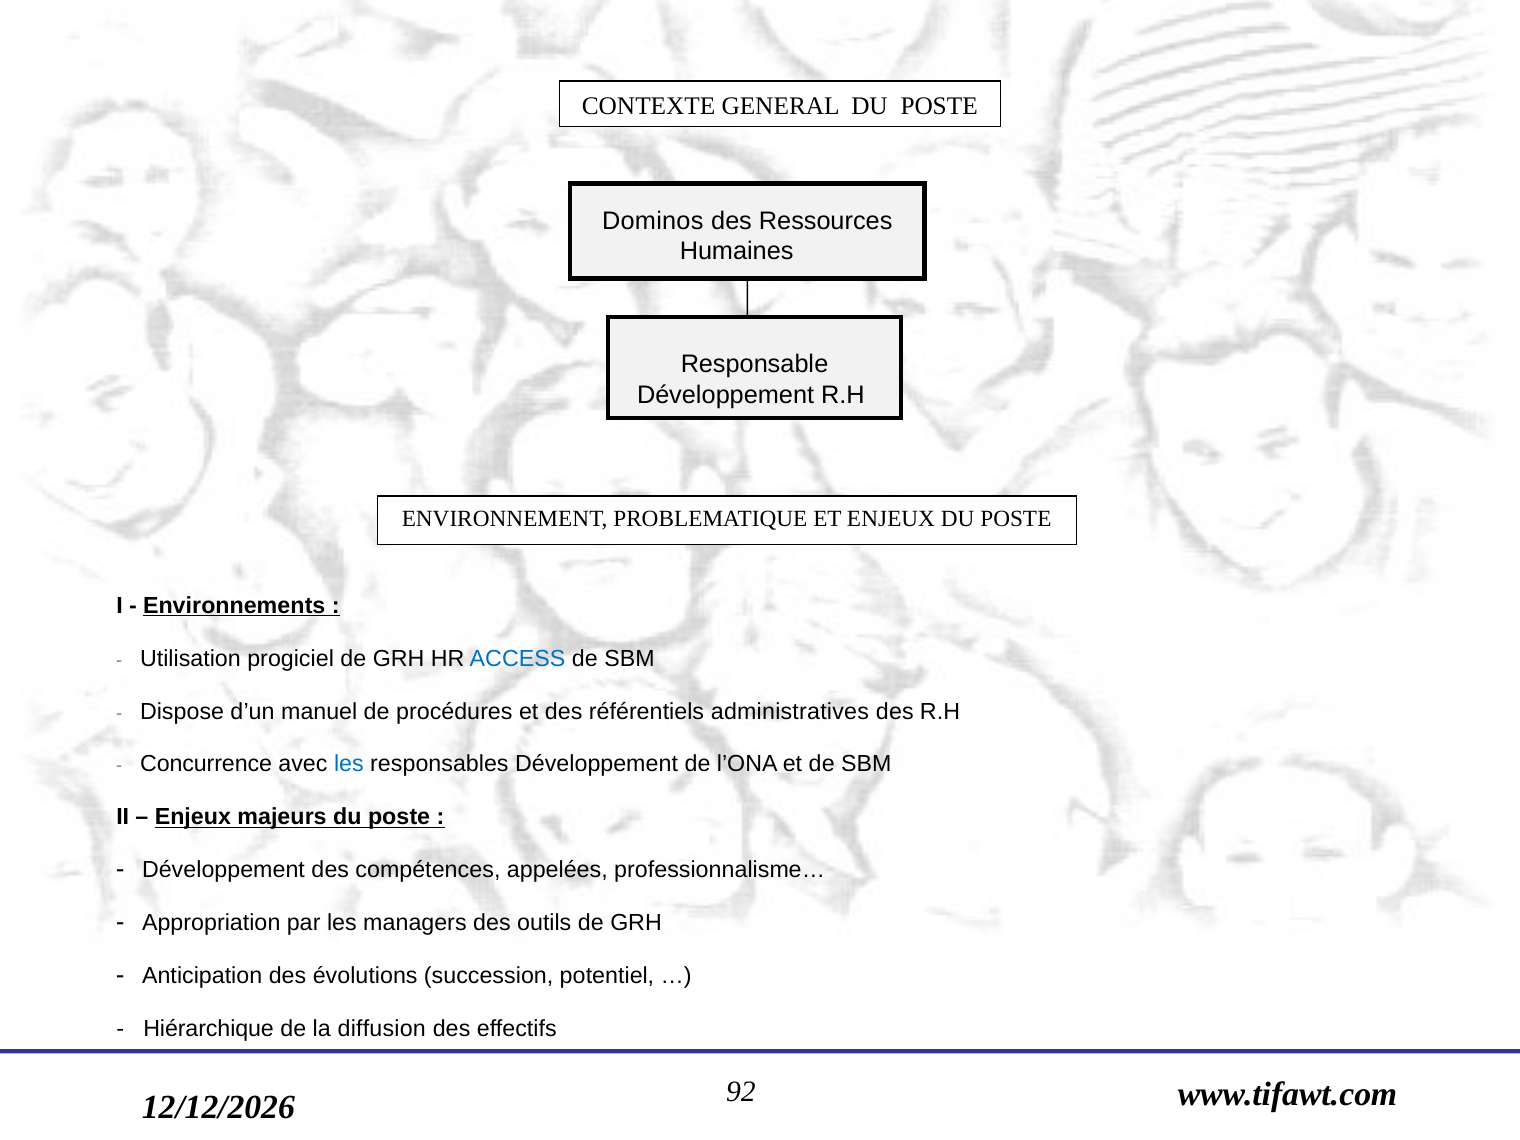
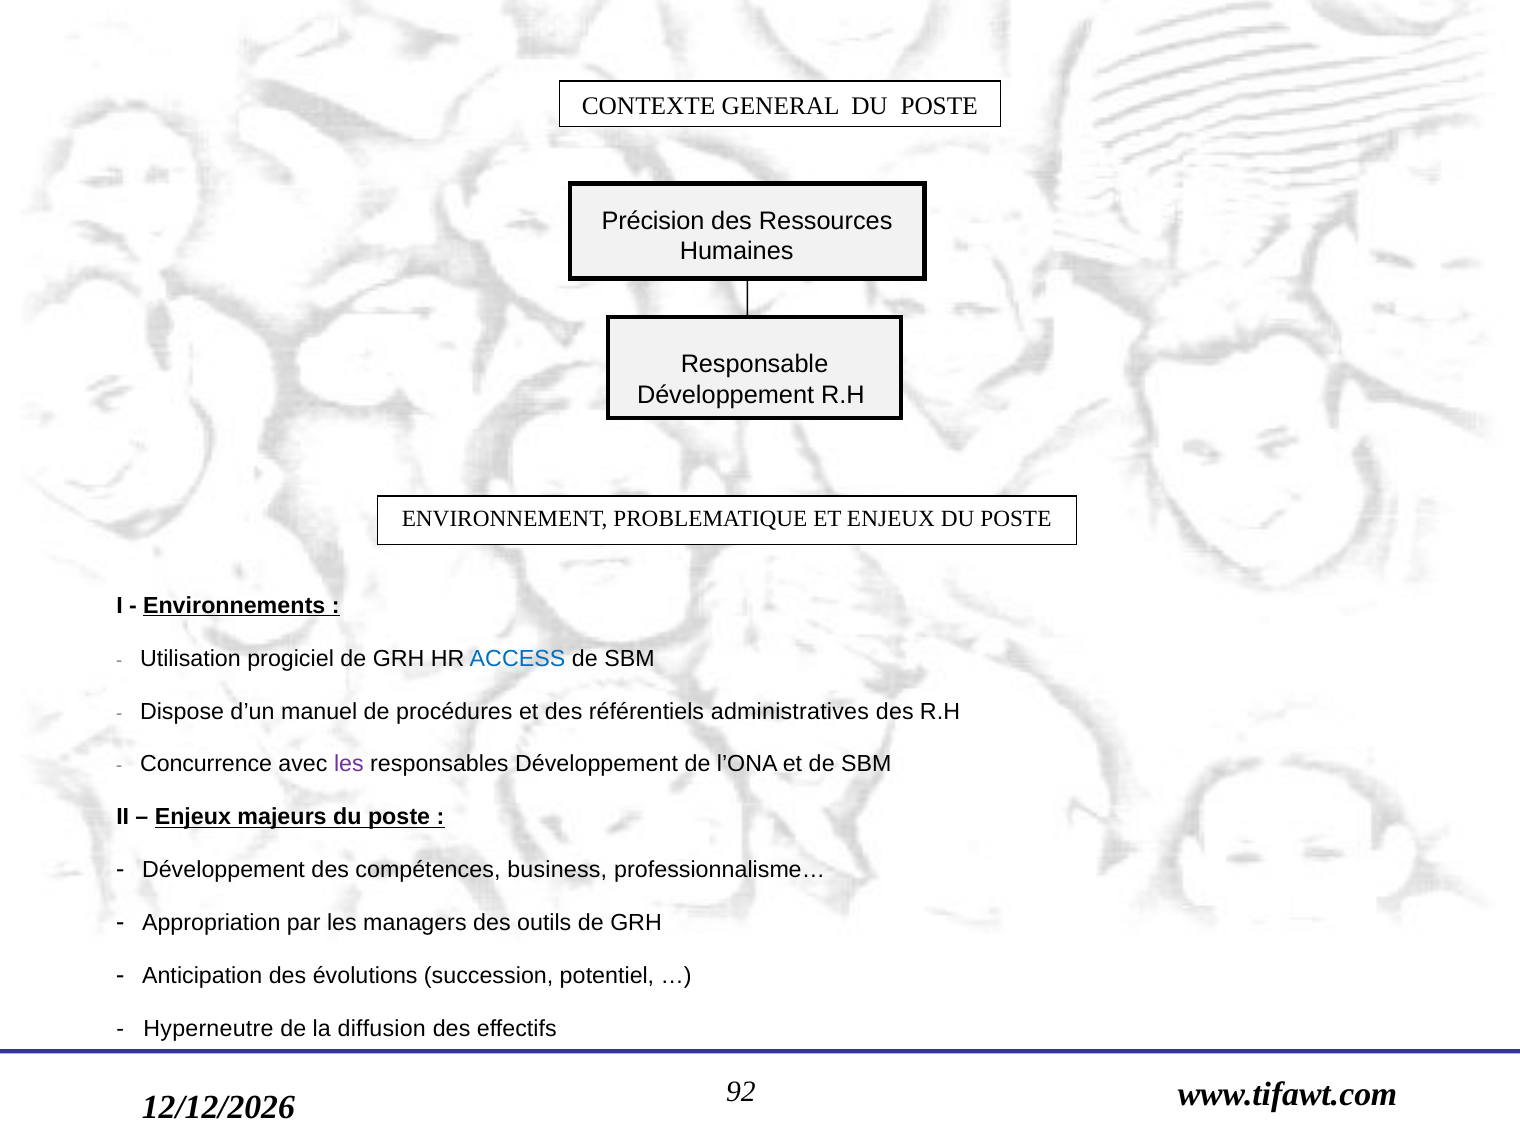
Dominos: Dominos -> Précision (653, 221)
les colour: blue -> purple (349, 764)
appelées: appelées -> business (557, 870)
Hiérarchique: Hiérarchique -> Hyperneutre (208, 1029)
